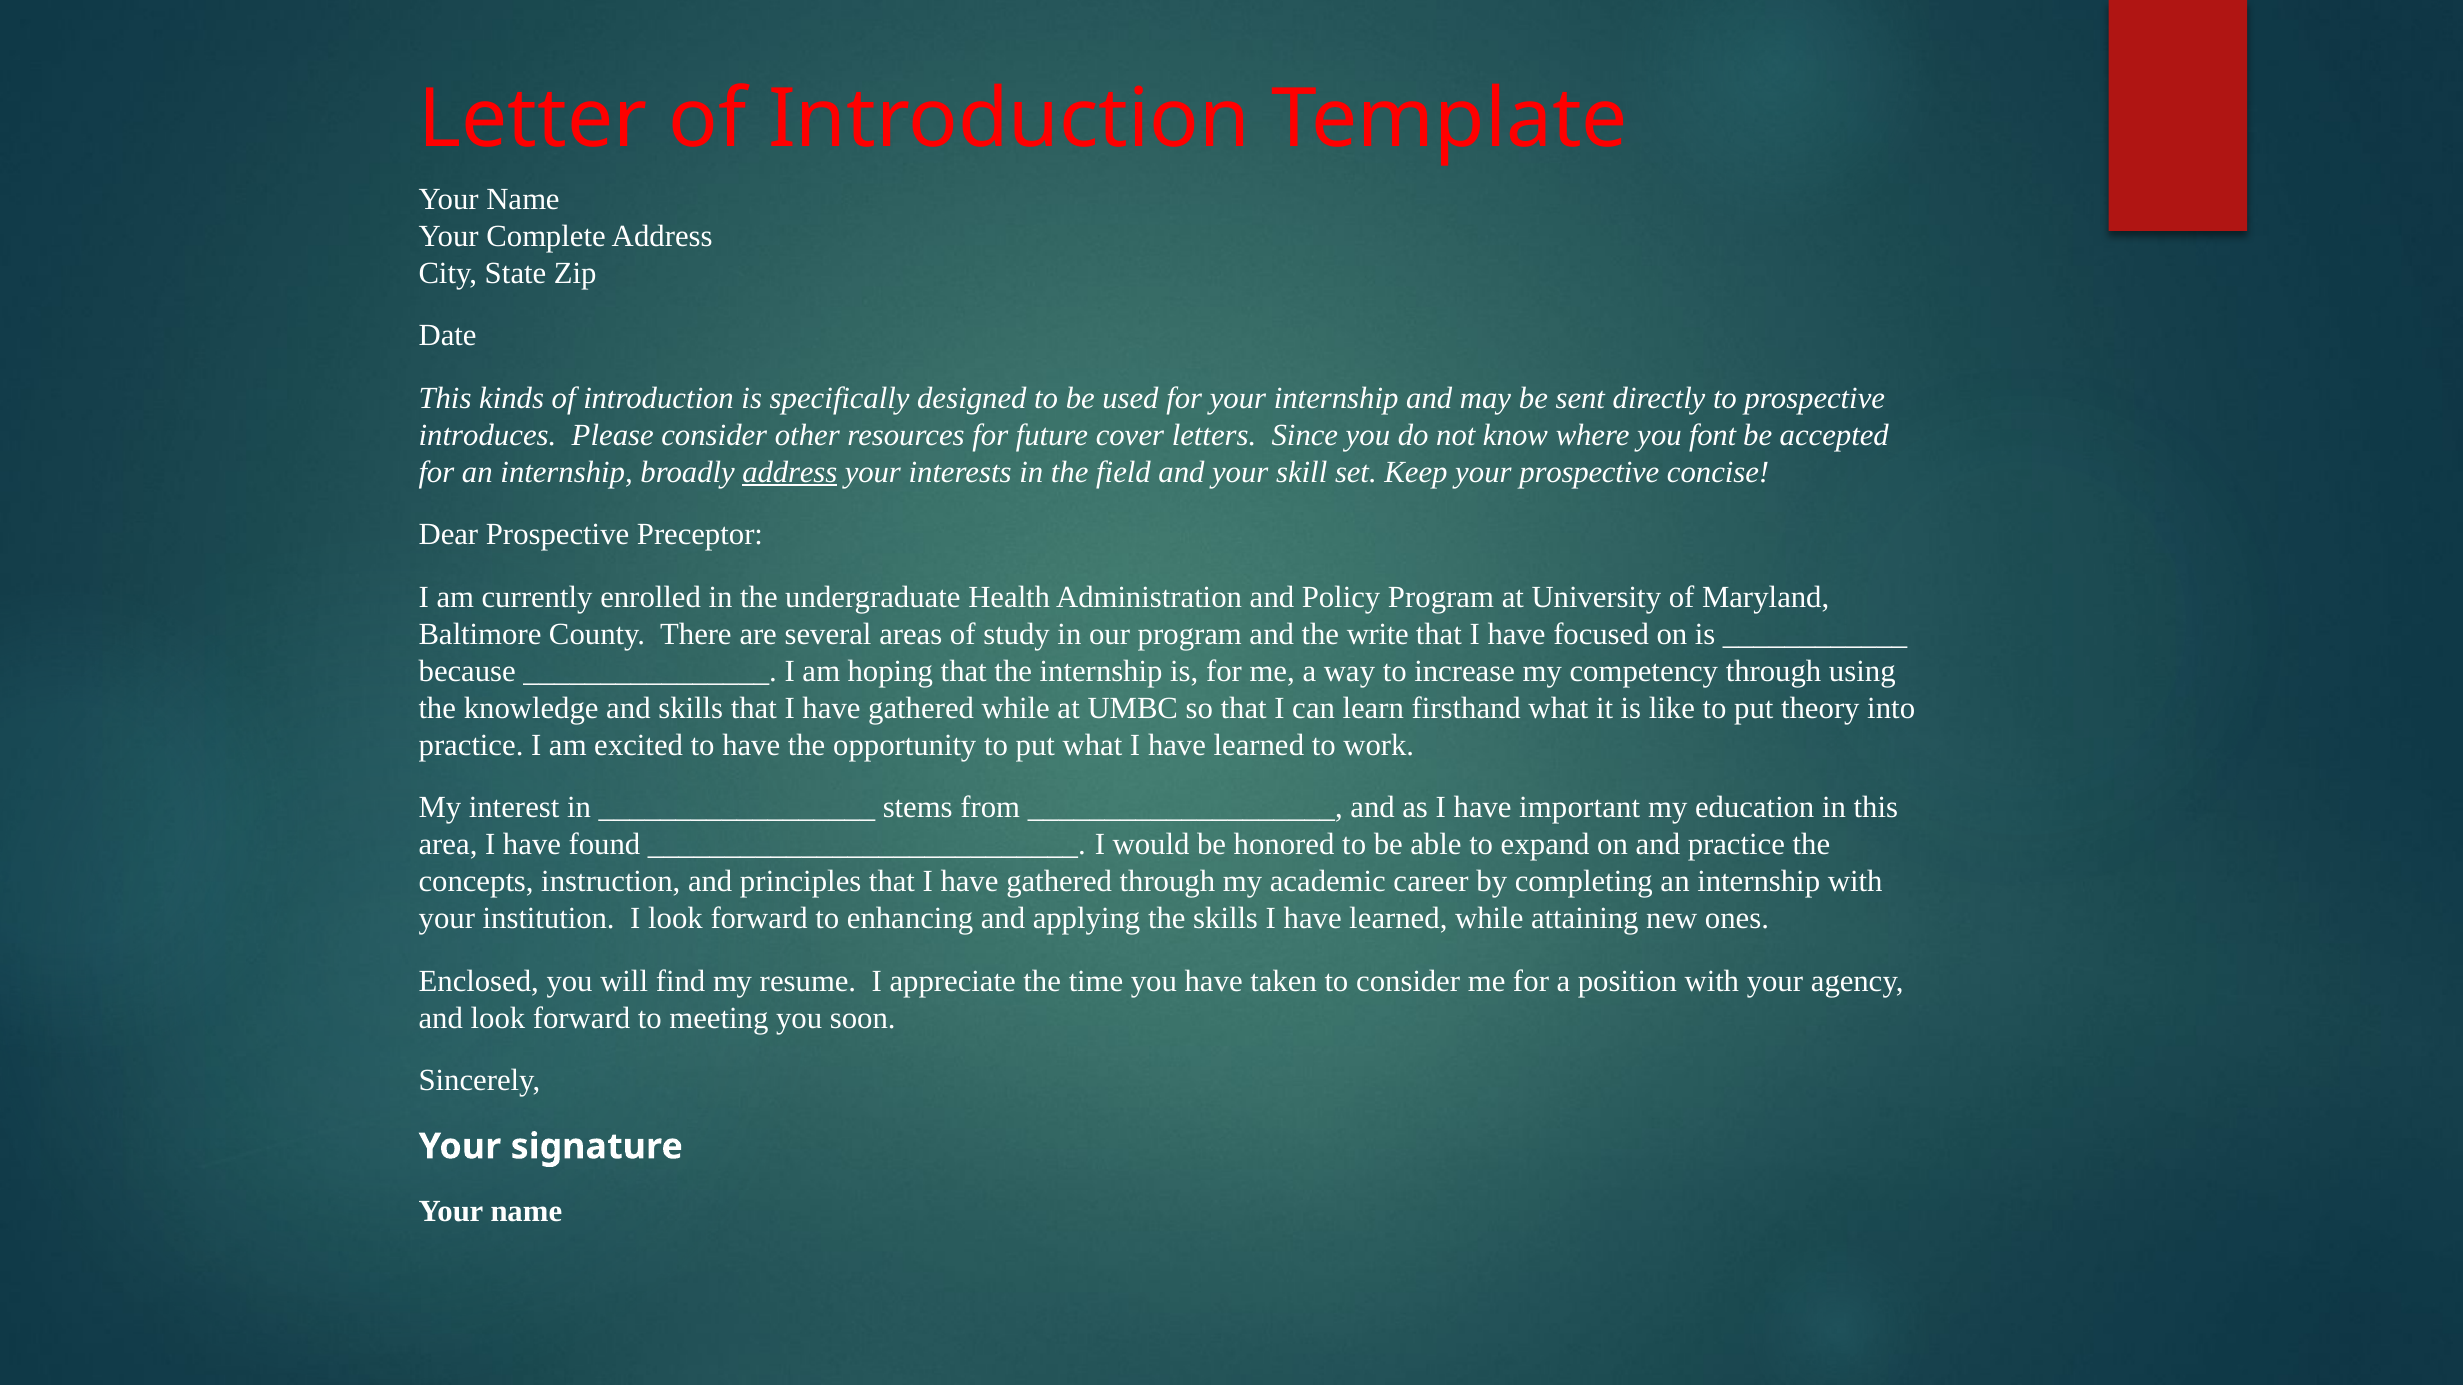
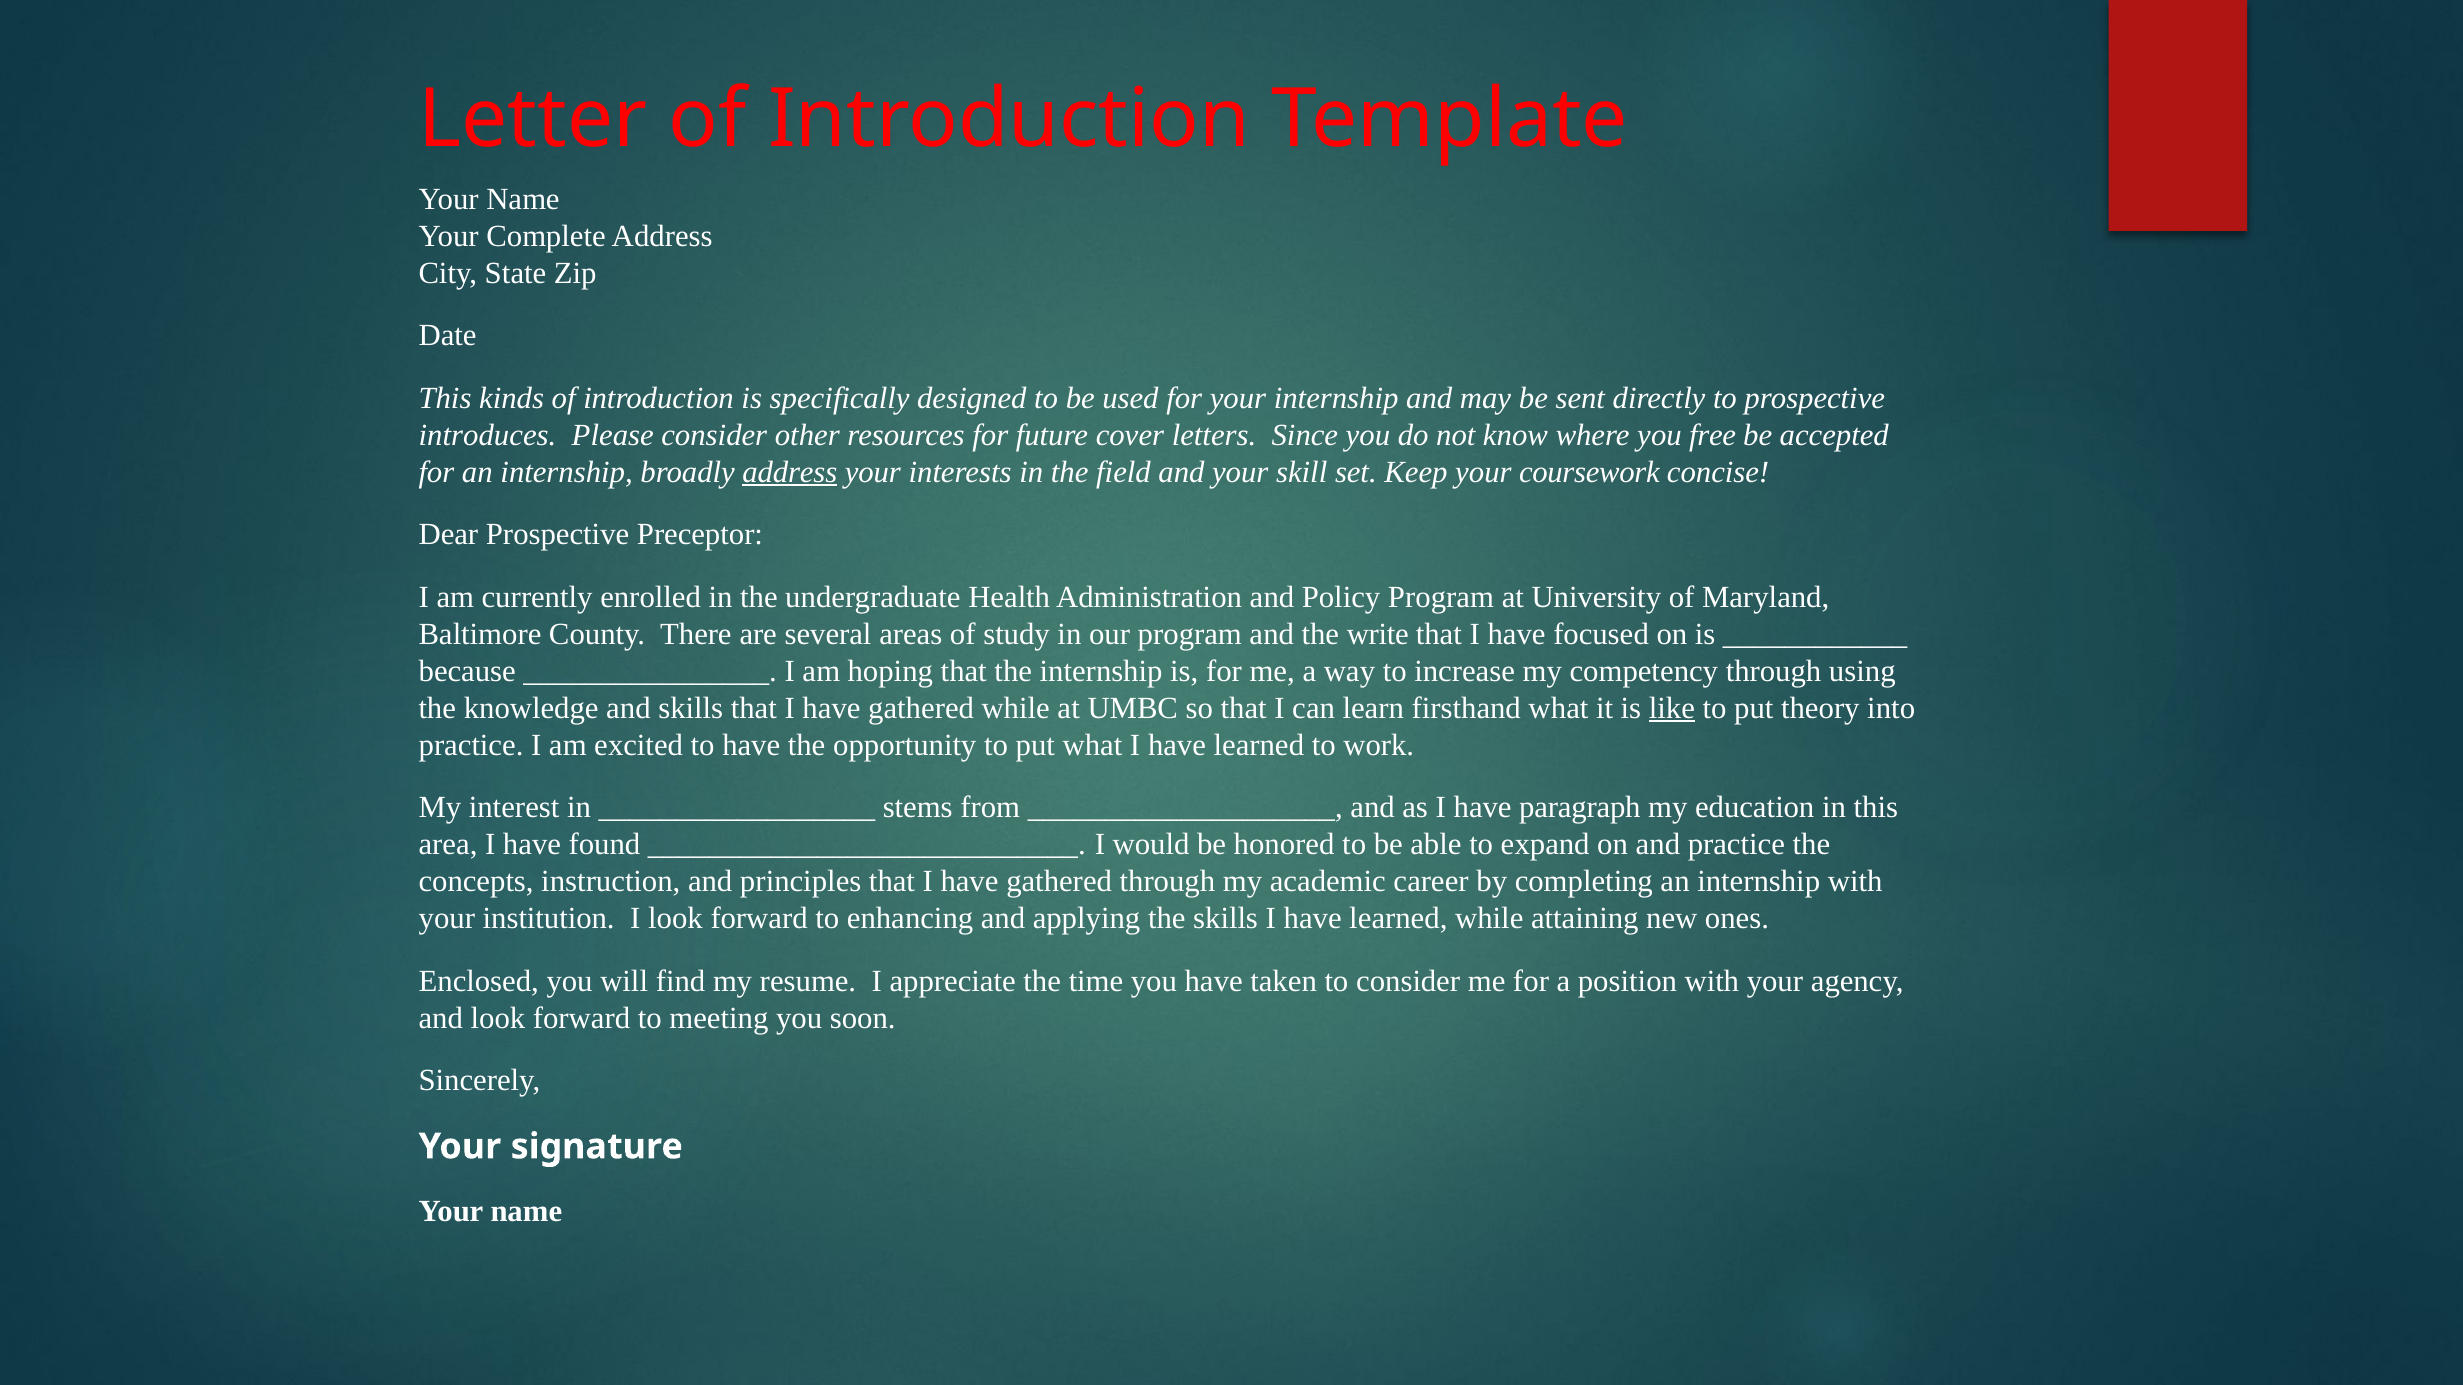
font: font -> free (1713, 435)
your prospective: prospective -> coursework (1589, 472)
like underline: none -> present (1672, 708)
important: important -> paragraph (1580, 808)
